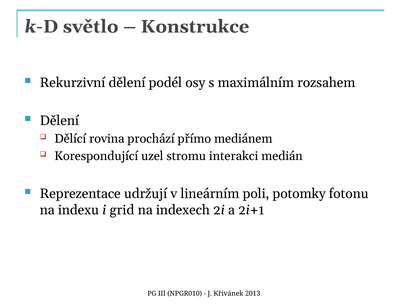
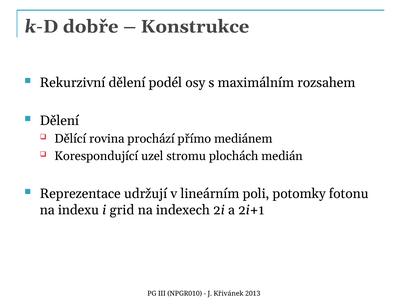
světlo: světlo -> dobře (91, 27)
interakci: interakci -> plochách (234, 156)
